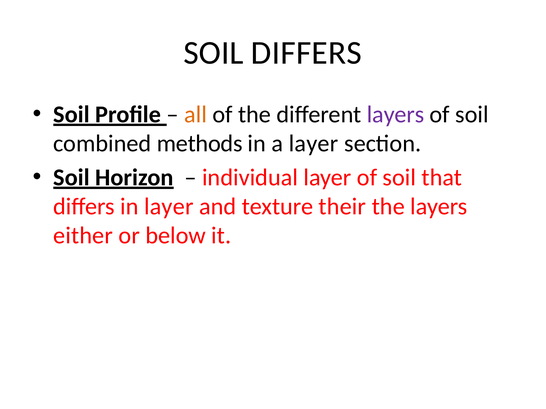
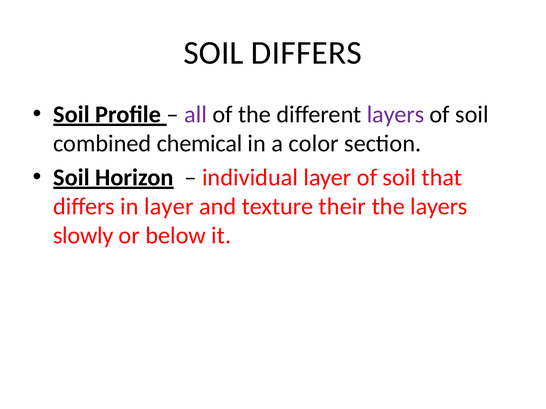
all colour: orange -> purple (196, 115)
methods: methods -> chemical (200, 144)
a layer: layer -> color (314, 144)
either: either -> slowly (83, 236)
